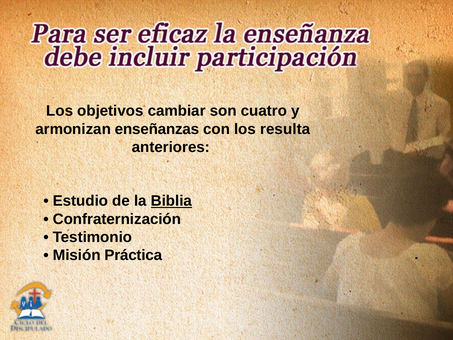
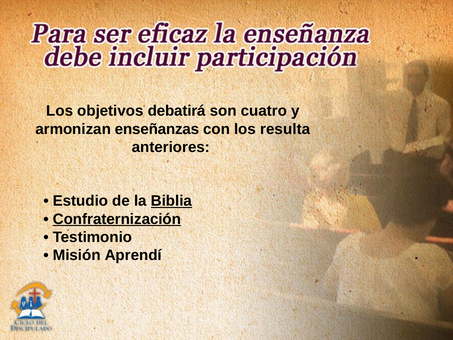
cambiar: cambiar -> debatirá (177, 111)
Confraternización underline: none -> present (117, 219)
Práctica: Práctica -> Aprendí (133, 255)
